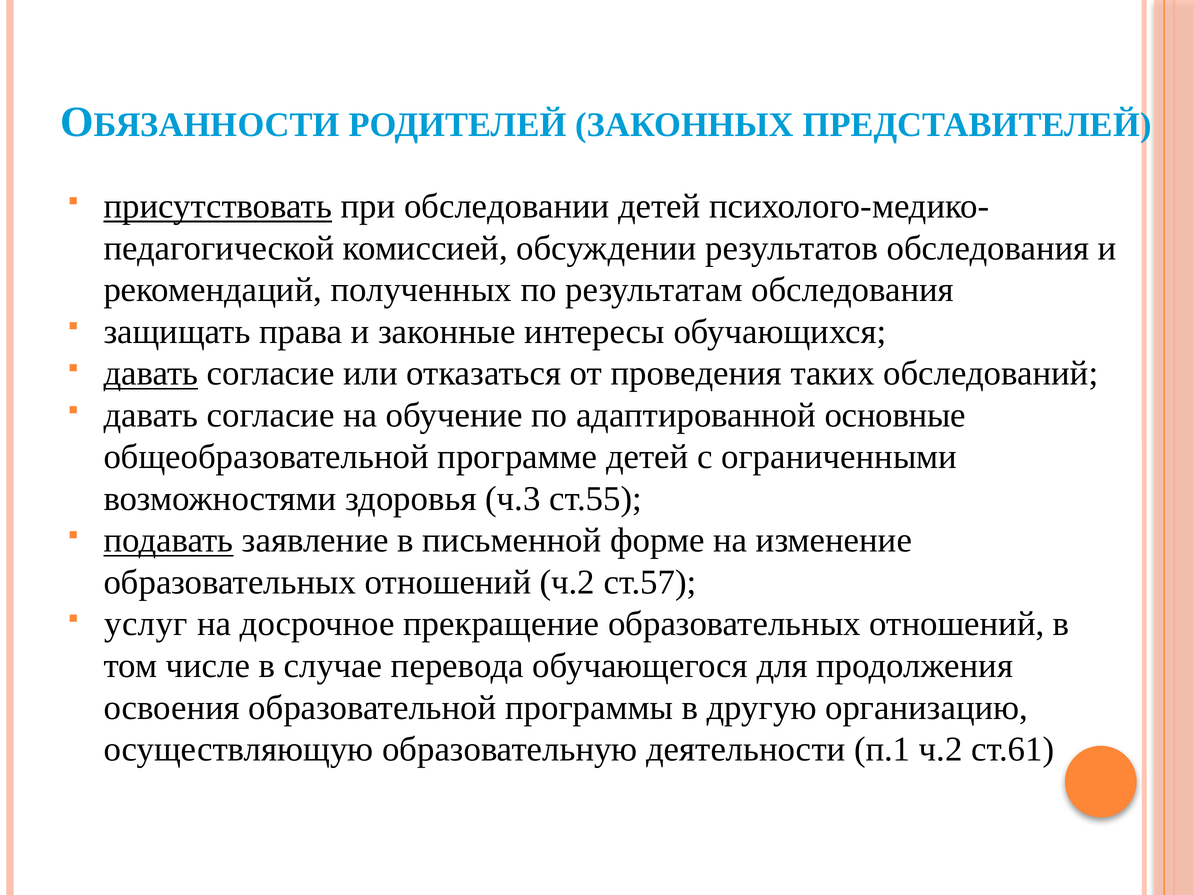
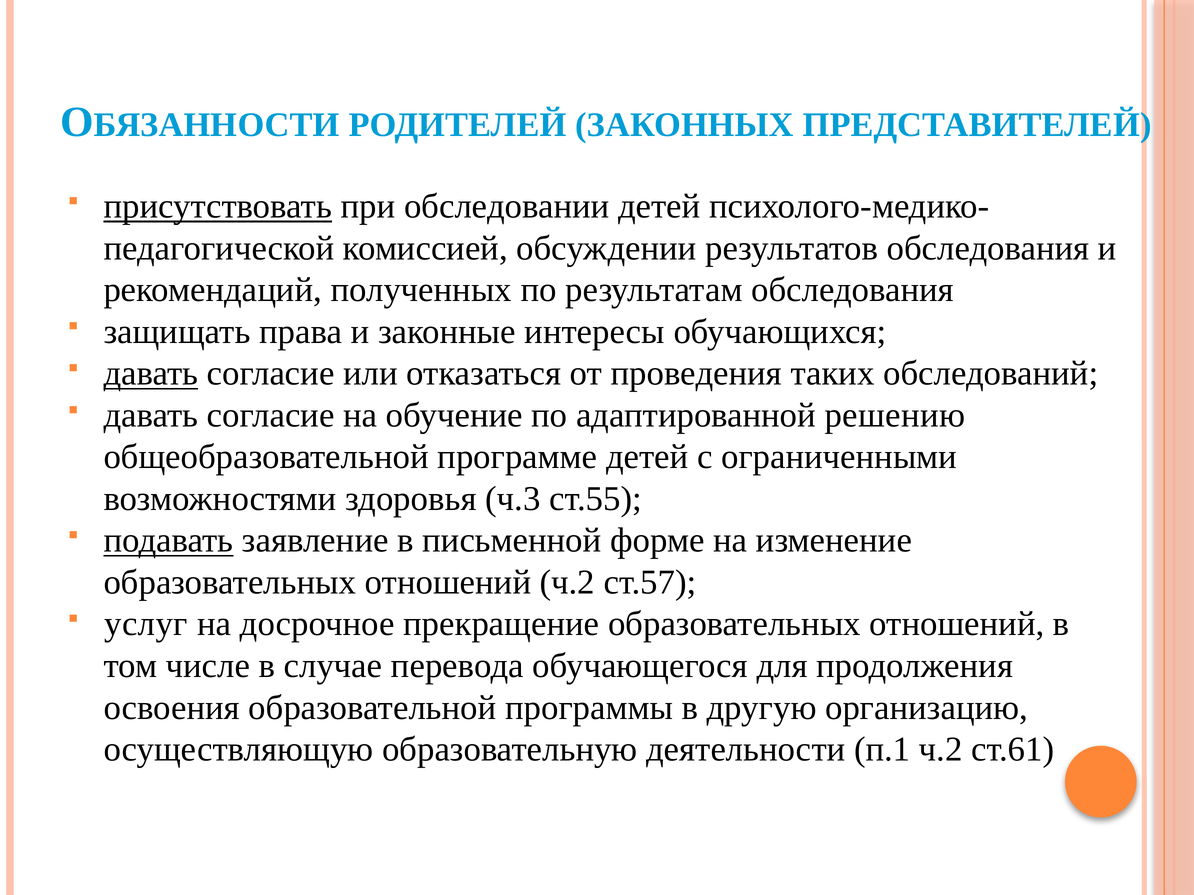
основные: основные -> решению (895, 415)
